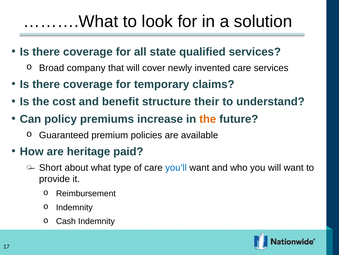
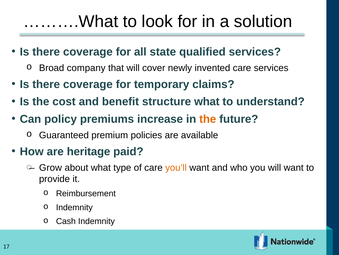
structure their: their -> what (207, 101)
Short: Short -> Grow (51, 167)
you’ll colour: blue -> orange (176, 167)
